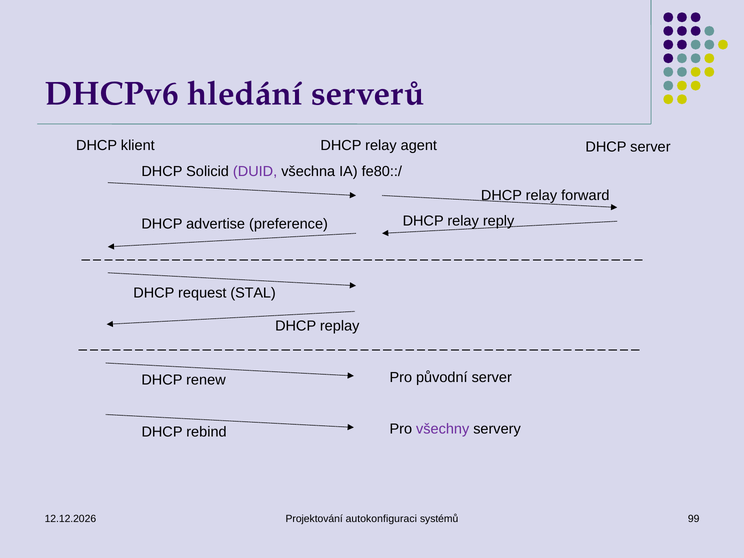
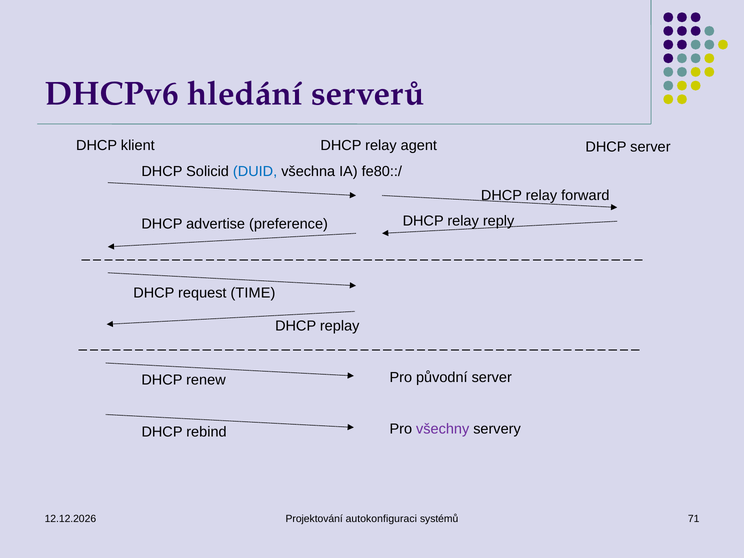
DUID colour: purple -> blue (255, 171)
STAL: STAL -> TIME (253, 293)
99: 99 -> 71 (694, 519)
